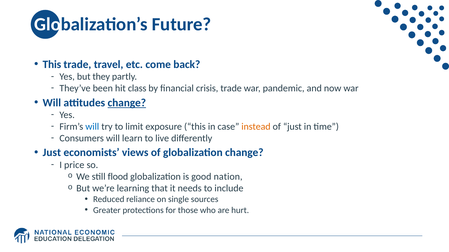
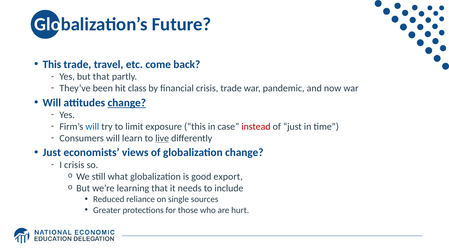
but they: they -> that (101, 77)
instead colour: orange -> red (256, 127)
live underline: none -> present (162, 139)
I price: price -> crisis (74, 165)
flood: flood -> what (118, 177)
nation: nation -> export (228, 177)
